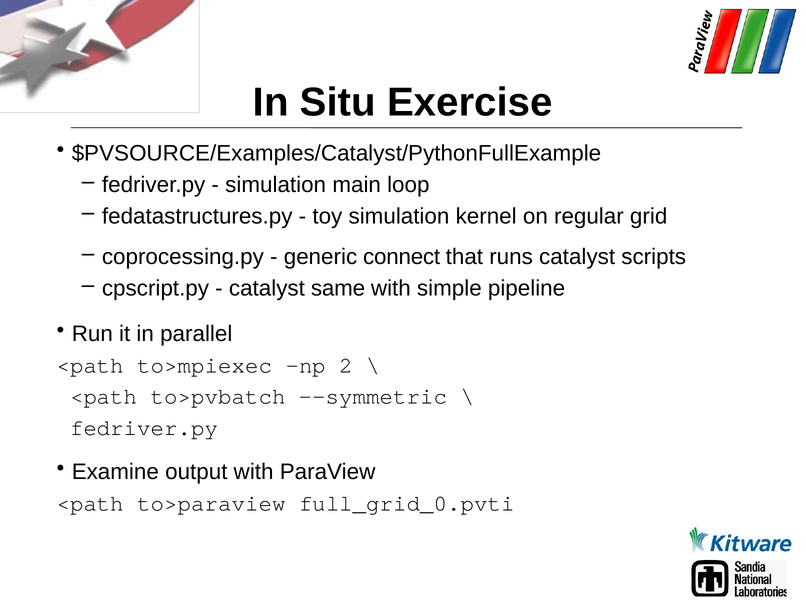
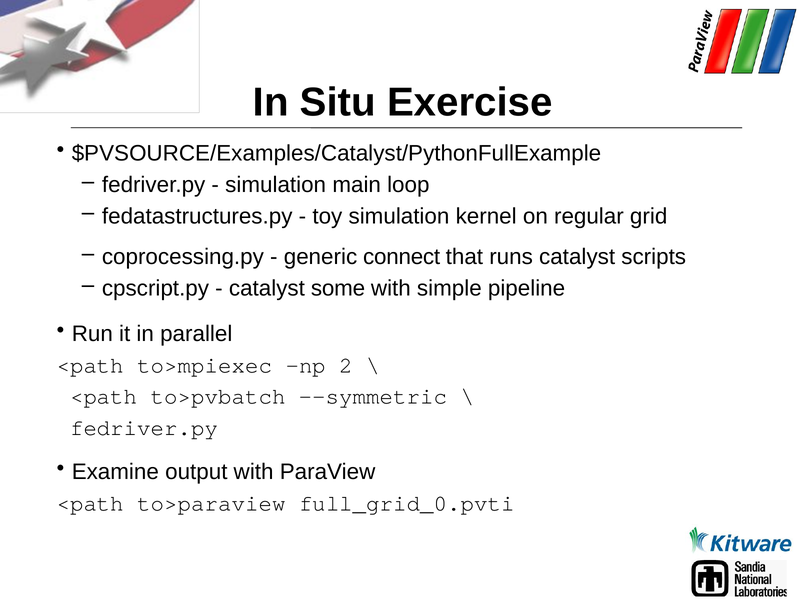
same: same -> some (338, 288)
